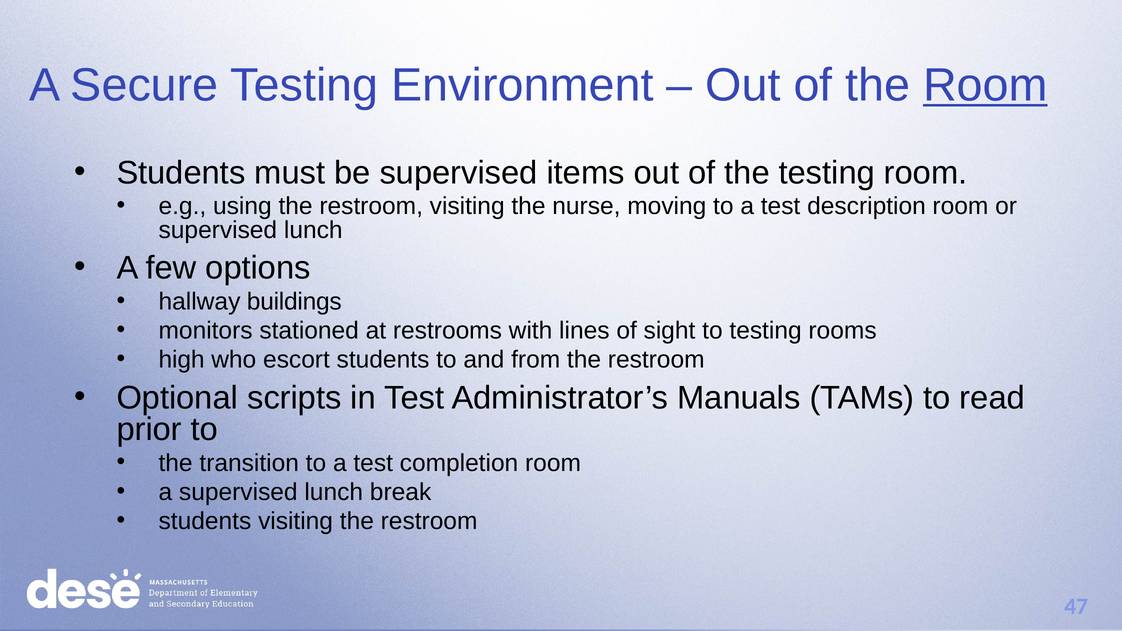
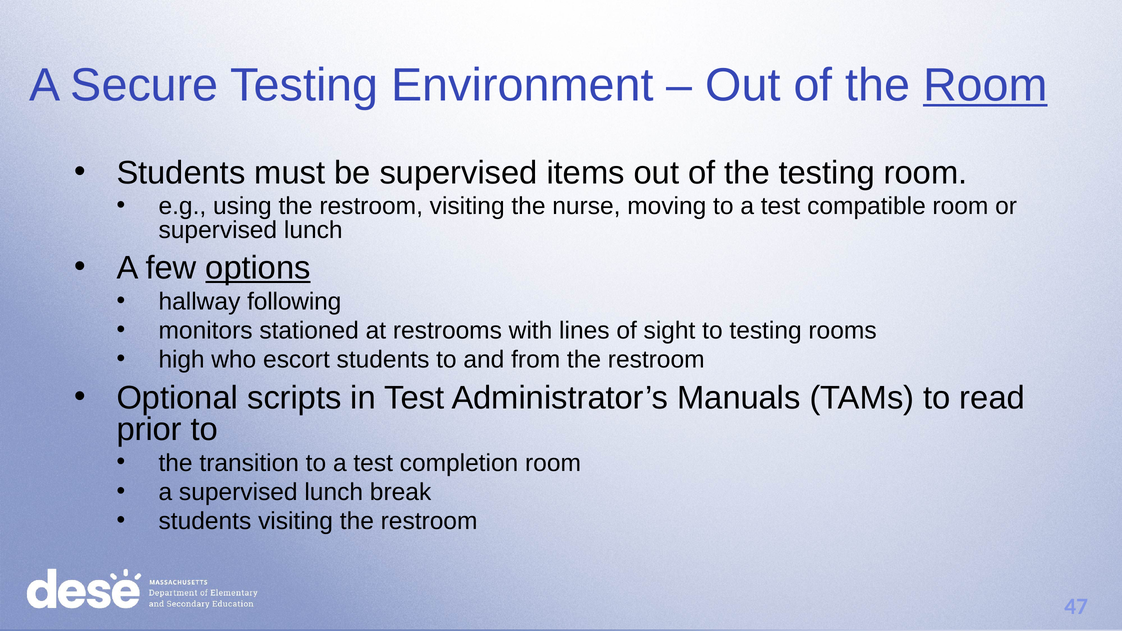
description: description -> compatible (866, 206)
options underline: none -> present (258, 268)
buildings: buildings -> following (294, 302)
